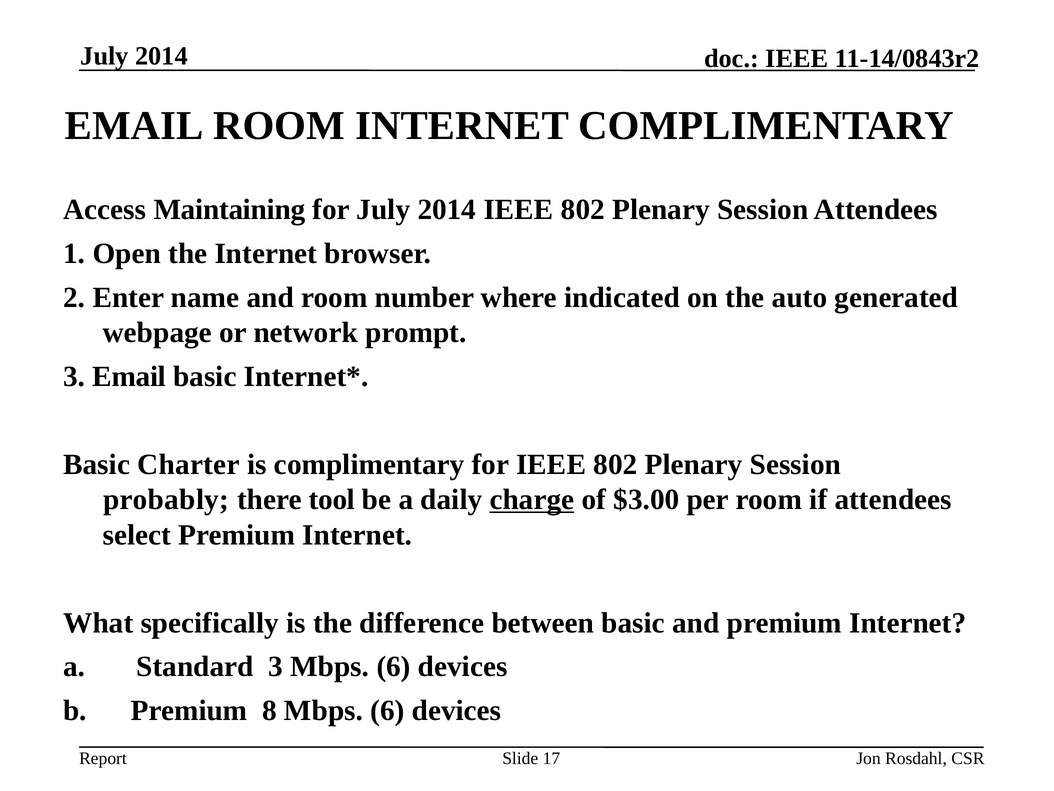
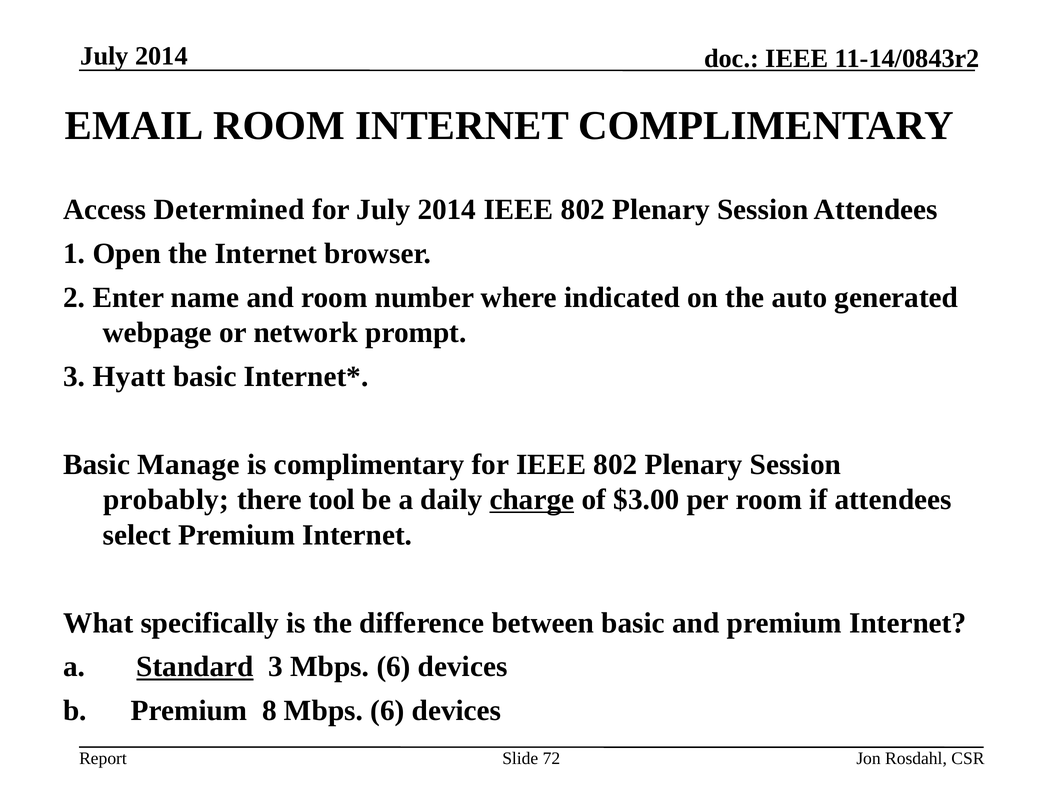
Maintaining: Maintaining -> Determined (229, 209)
3 Email: Email -> Hyatt (129, 376)
Charter: Charter -> Manage (188, 464)
Standard underline: none -> present (195, 666)
17: 17 -> 72 (551, 758)
